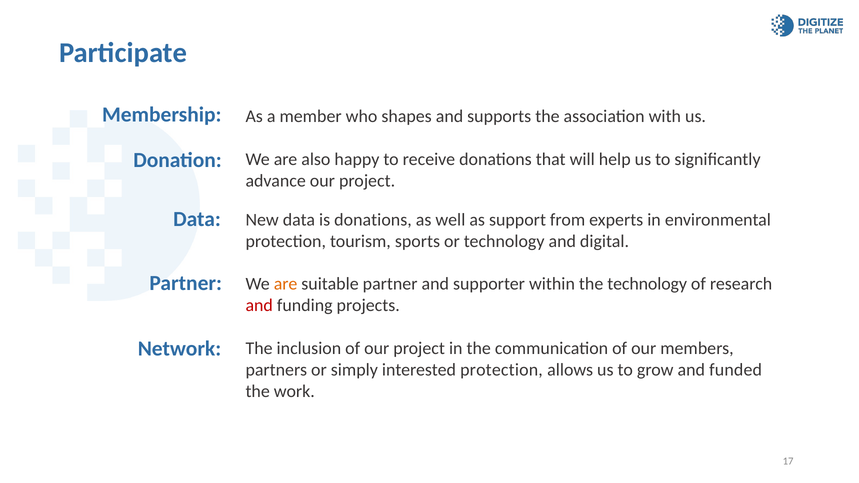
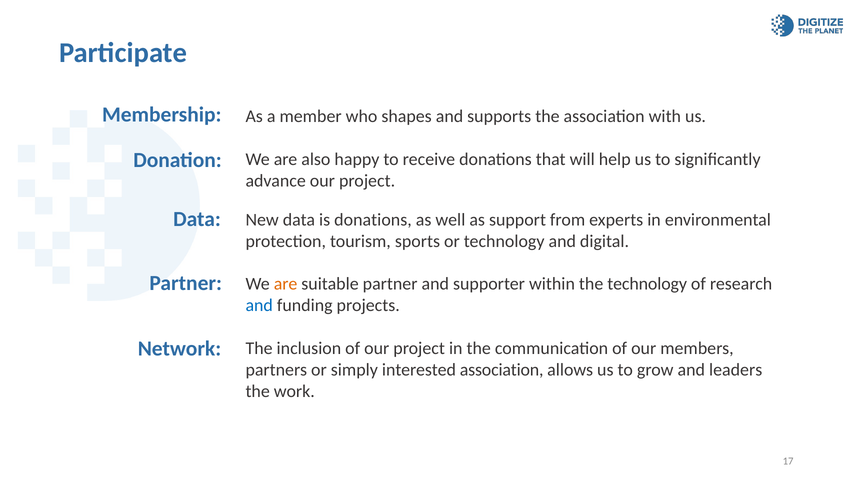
and colour: red -> blue (259, 306)
interested protection: protection -> association (502, 370)
funded: funded -> leaders (736, 370)
